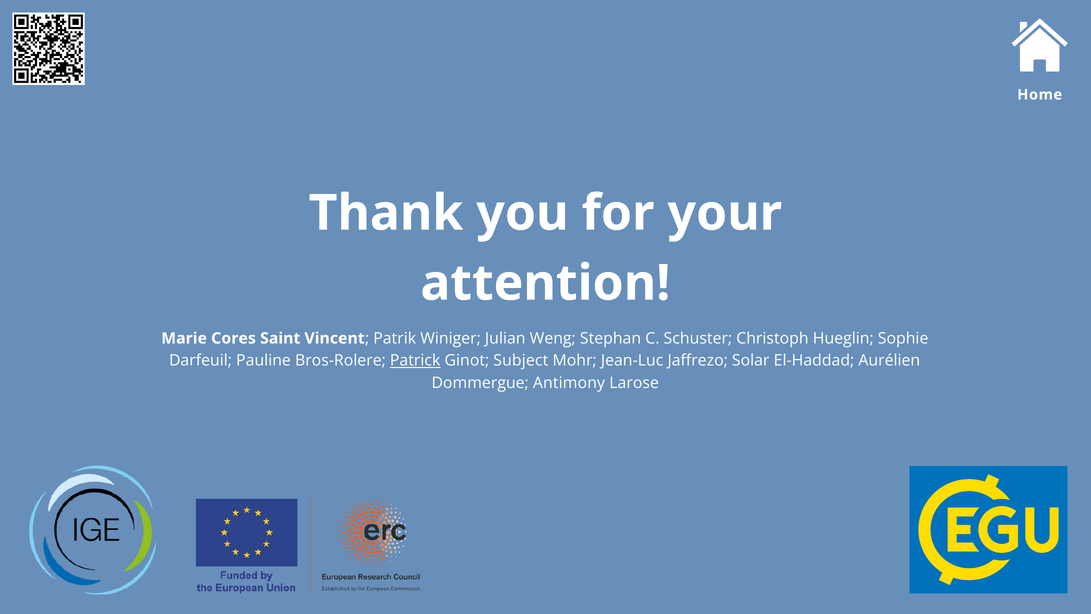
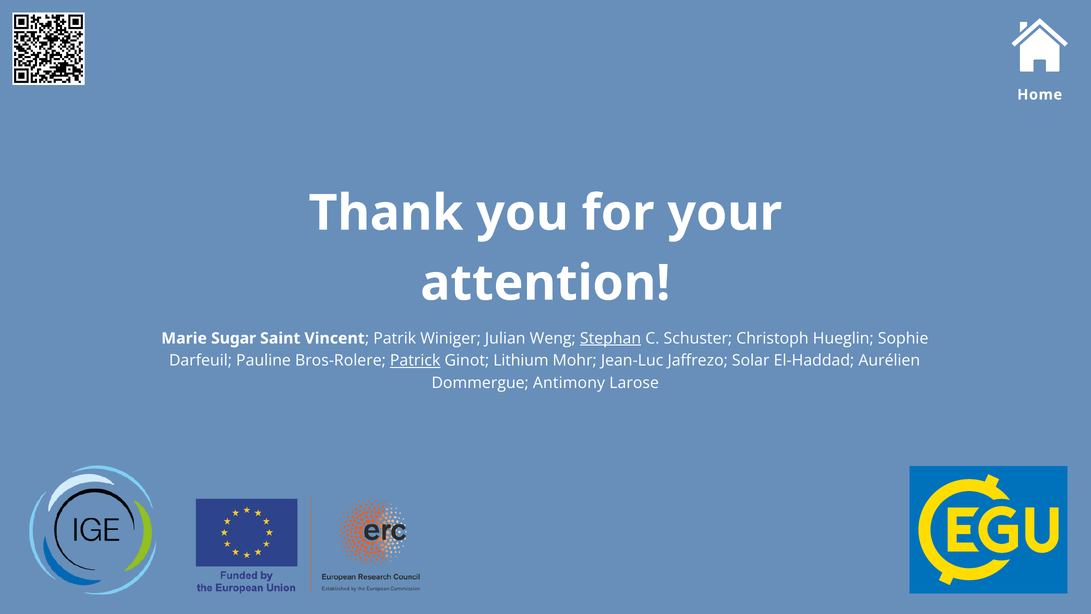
Cores: Cores -> Sugar (234, 338)
Stephan underline: none -> present (611, 338)
Subject: Subject -> Lithium (521, 360)
